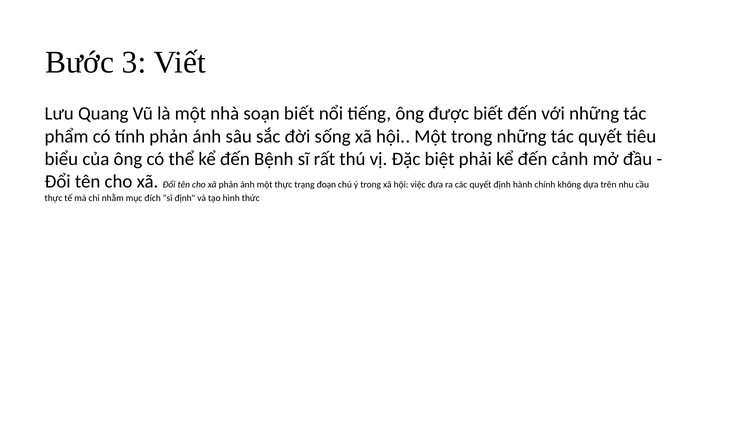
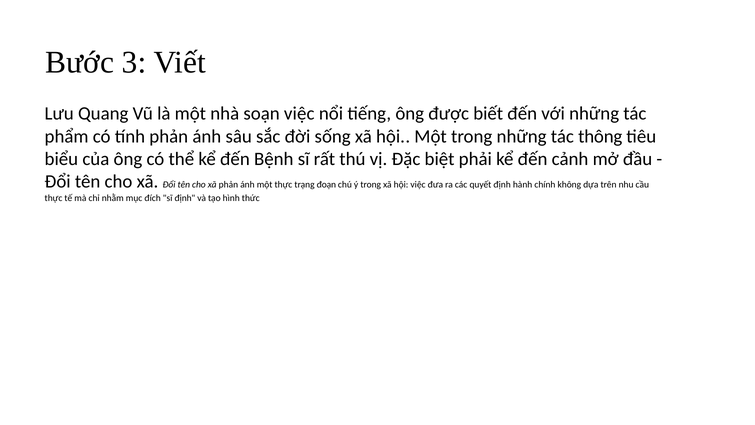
soạn biết: biết -> việc (299, 114)
tác quyết: quyết -> thông (600, 136)
